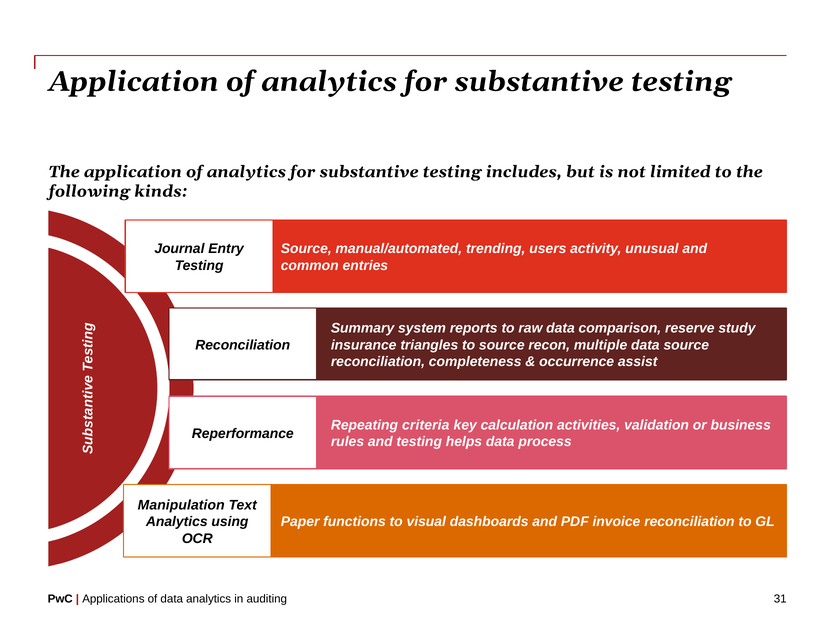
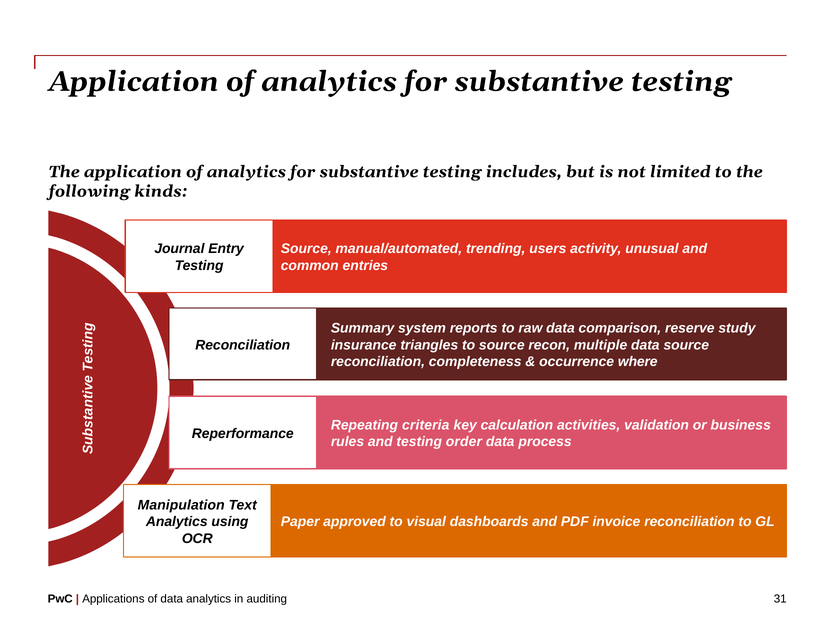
assist: assist -> where (638, 362)
helps: helps -> order (464, 442)
functions: functions -> approved (354, 522)
